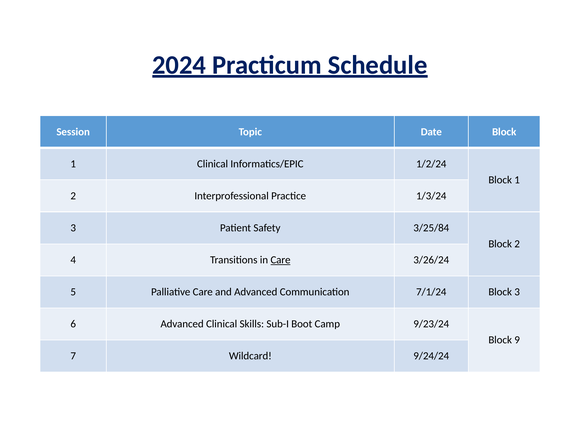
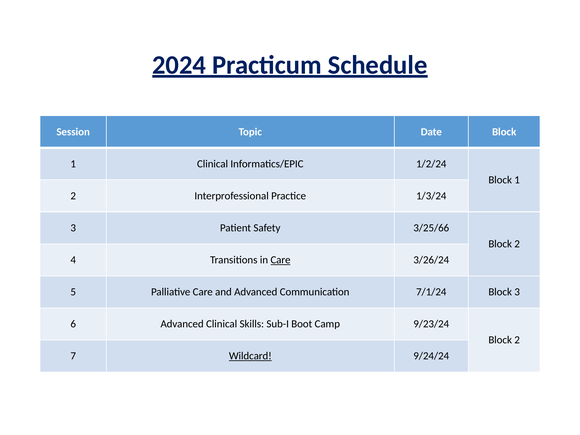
3/25/84: 3/25/84 -> 3/25/66 (431, 228)
9: 9 -> 2 (517, 340)
Wildcard underline: none -> present (250, 356)
